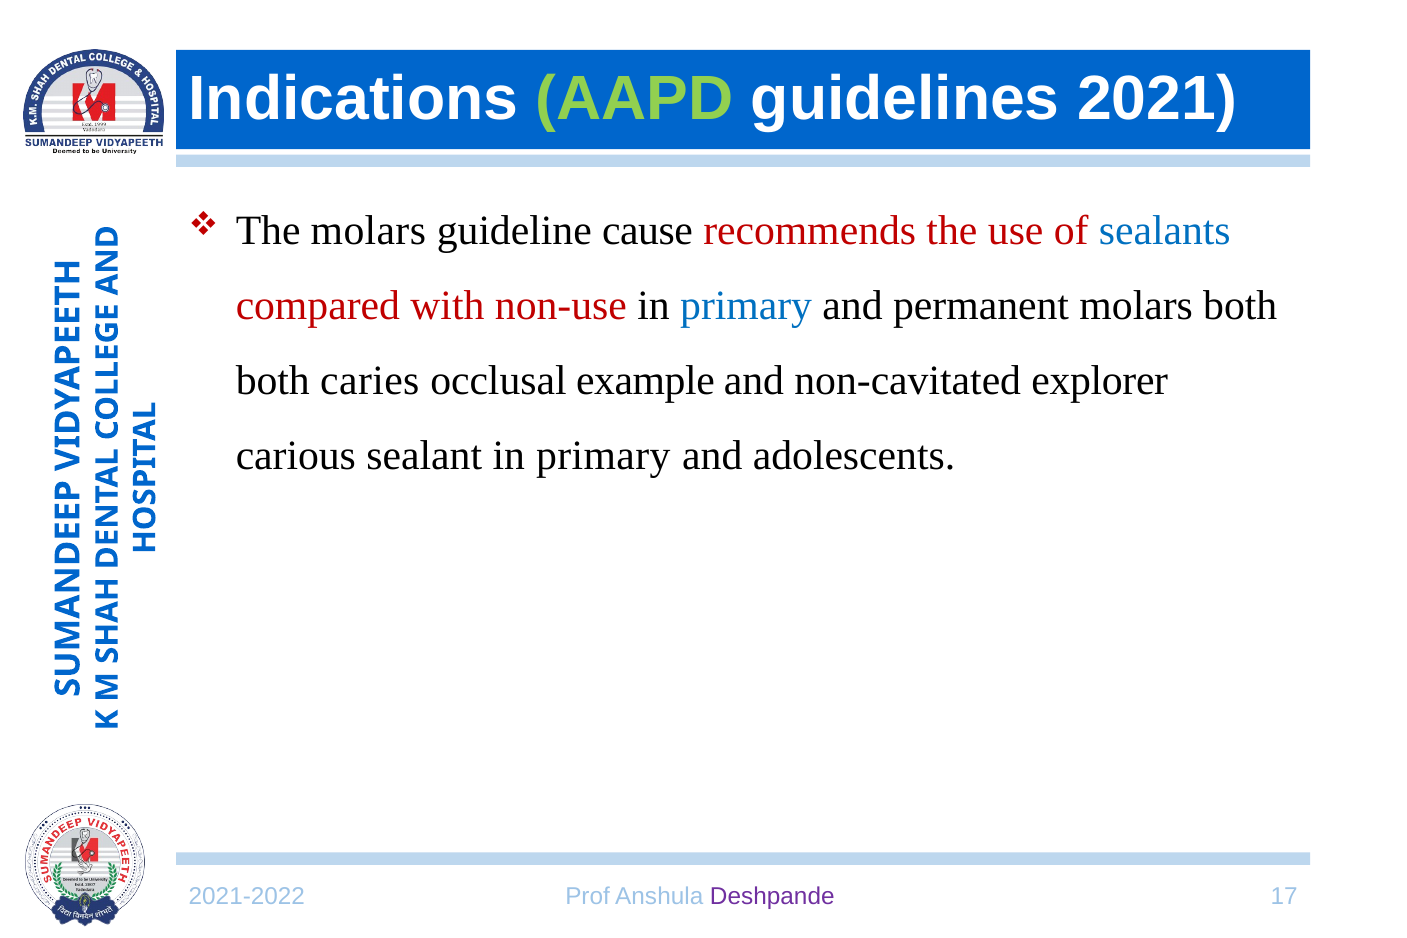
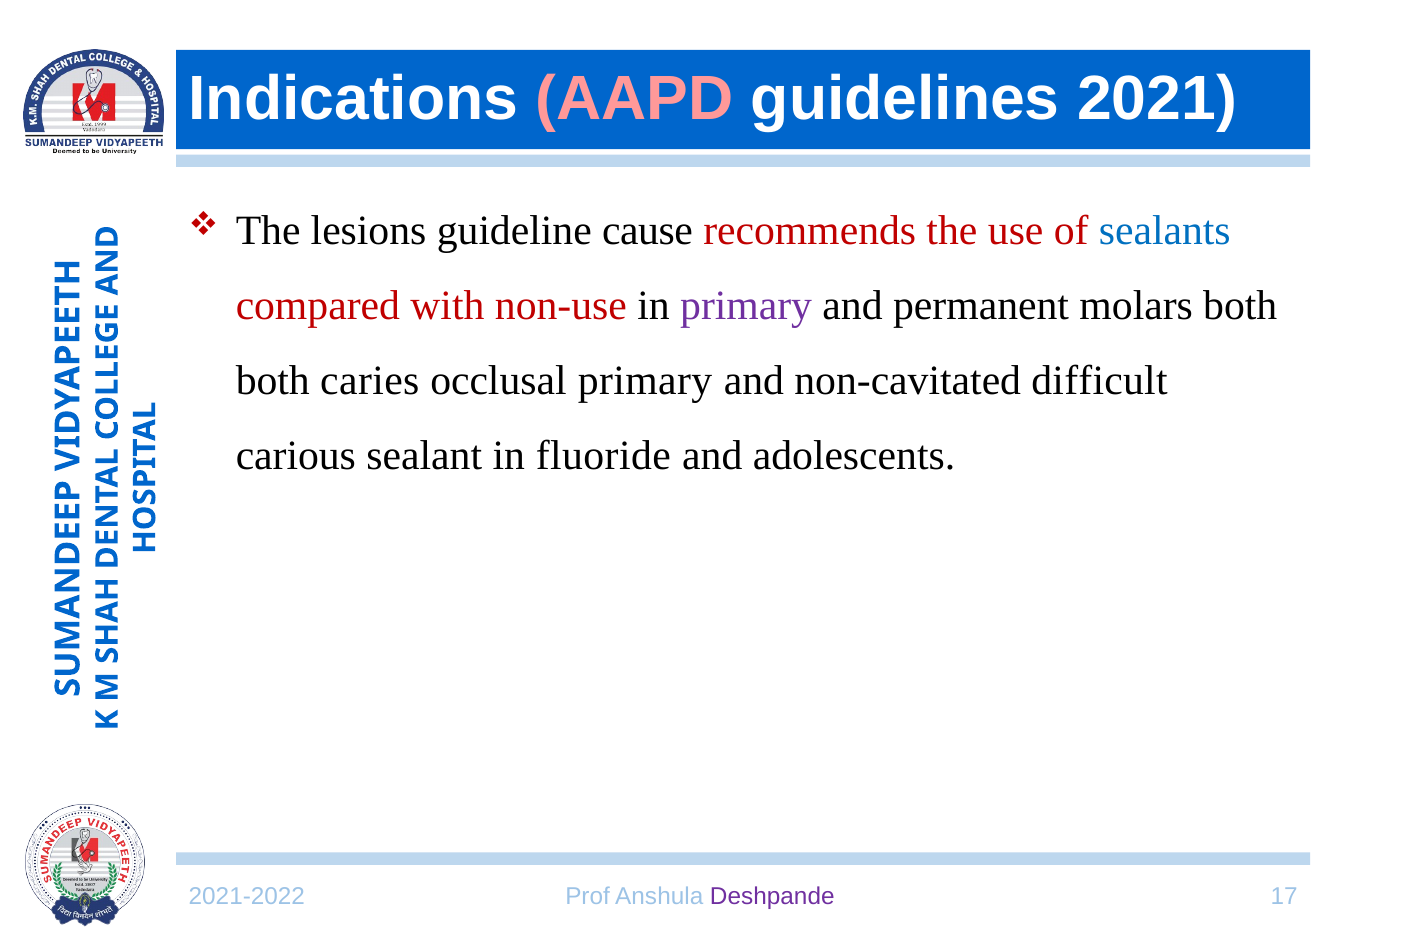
AAPD colour: light green -> pink (635, 99)
The molars: molars -> lesions (369, 230)
primary colour: blue -> purple (746, 305)
occlusal example: example -> primary (645, 380)
explorer: explorer -> difficult (1099, 380)
primary: primary -> fluoride (603, 455)
